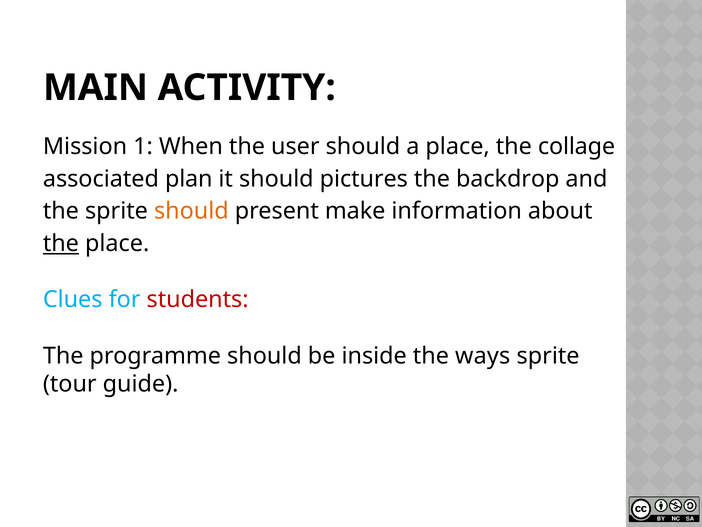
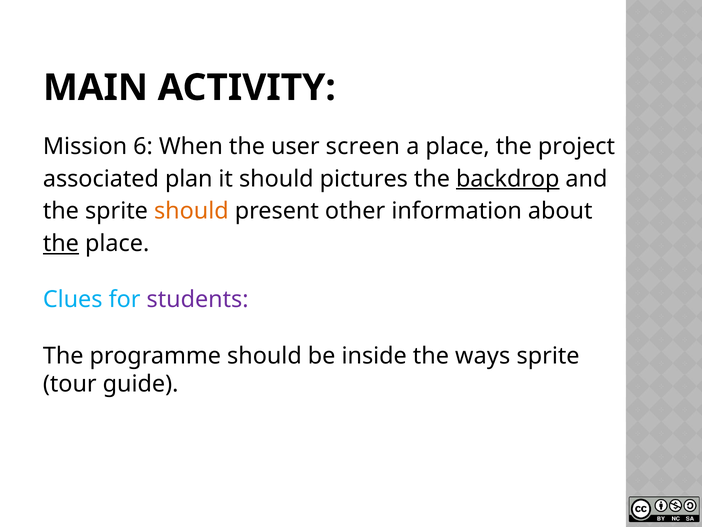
1: 1 -> 6 (143, 146)
user should: should -> screen (363, 146)
collage: collage -> project (576, 146)
backdrop underline: none -> present (508, 179)
make: make -> other (355, 211)
students colour: red -> purple (198, 299)
